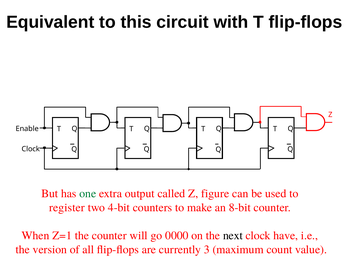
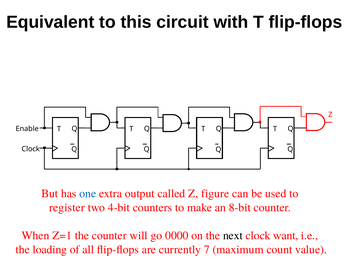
one colour: green -> blue (88, 193)
have: have -> want (286, 235)
version: version -> loading (50, 249)
3: 3 -> 7 (207, 249)
